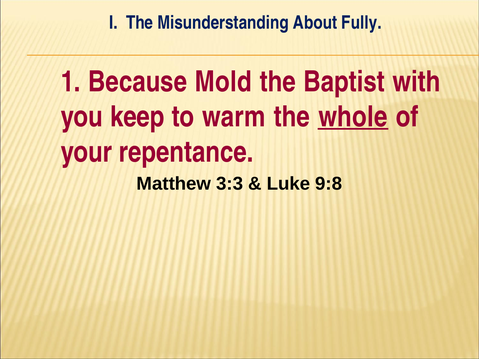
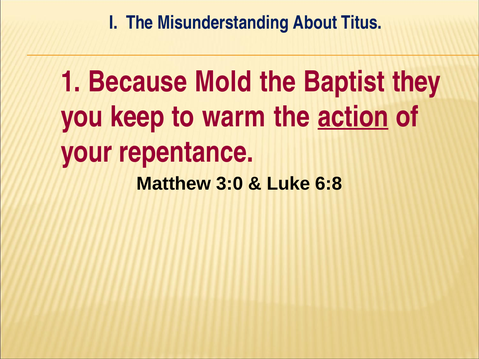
Fully: Fully -> Titus (362, 23)
with: with -> they (417, 82)
whole: whole -> action (353, 117)
3:3: 3:3 -> 3:0 (230, 184)
9:8: 9:8 -> 6:8 (329, 184)
